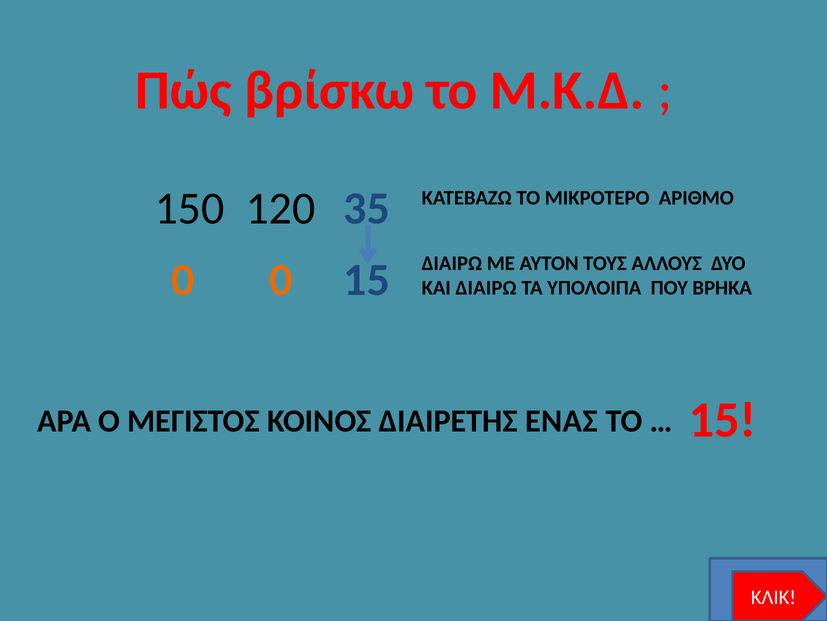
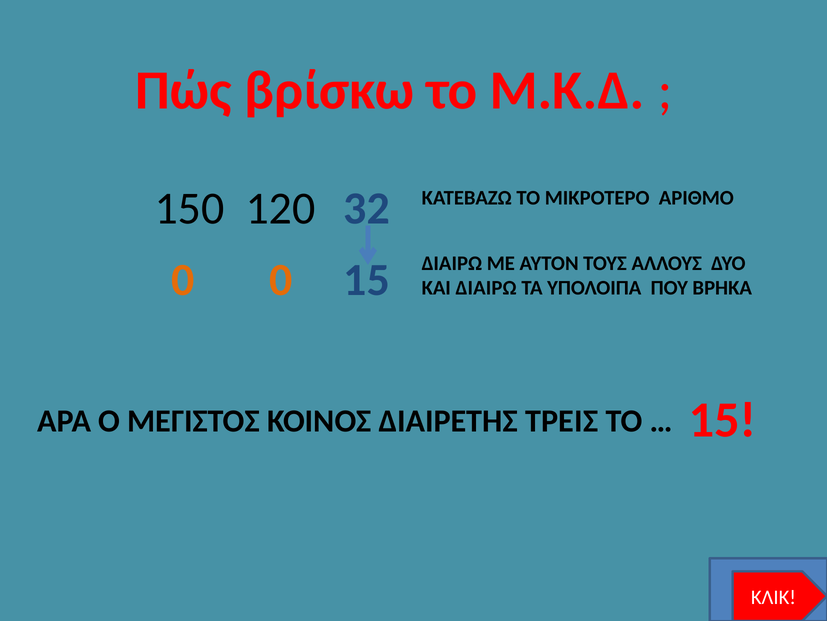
35: 35 -> 32 (367, 208)
ΕΝΑΣ: ΕΝΑΣ -> ΤΡΕΙΣ (562, 420)
